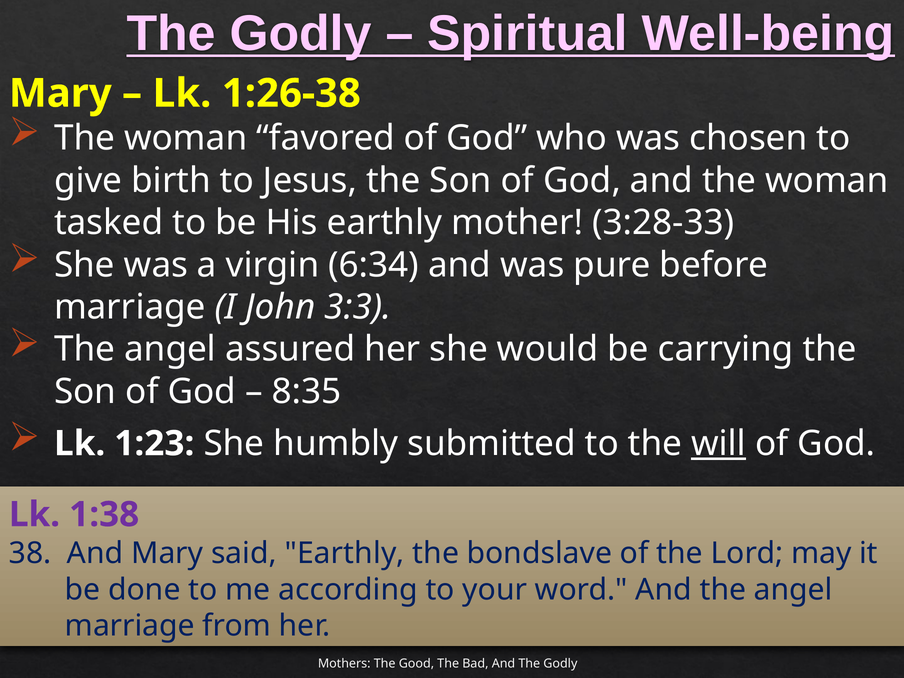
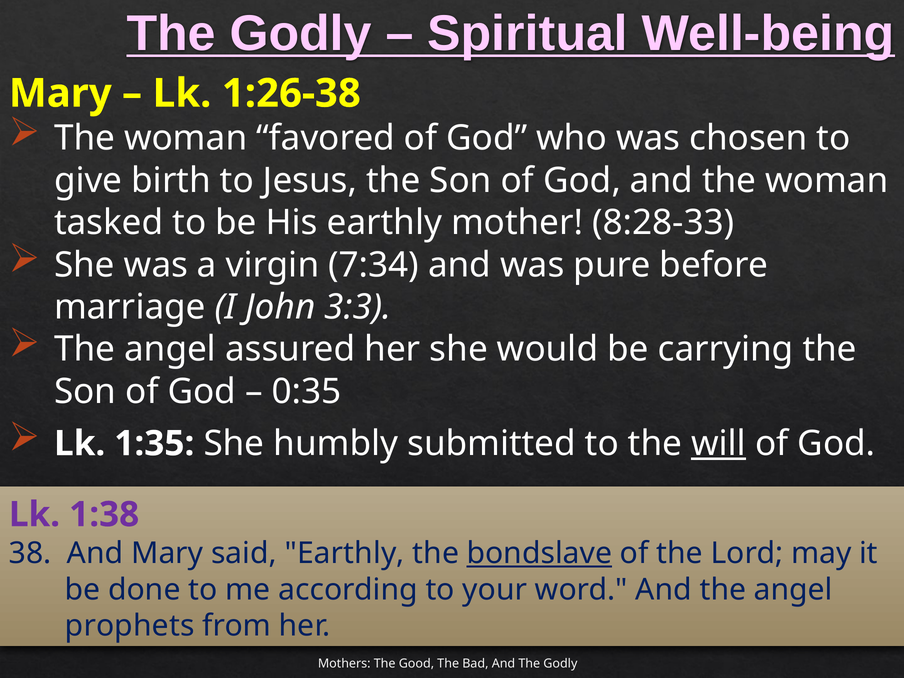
3:28-33: 3:28-33 -> 8:28-33 (663, 223)
6:34: 6:34 -> 7:34 (374, 265)
8:35: 8:35 -> 0:35 (307, 392)
1:23: 1:23 -> 1:35 (154, 444)
bondslave underline: none -> present (539, 553)
marriage: marriage -> prophets (130, 626)
